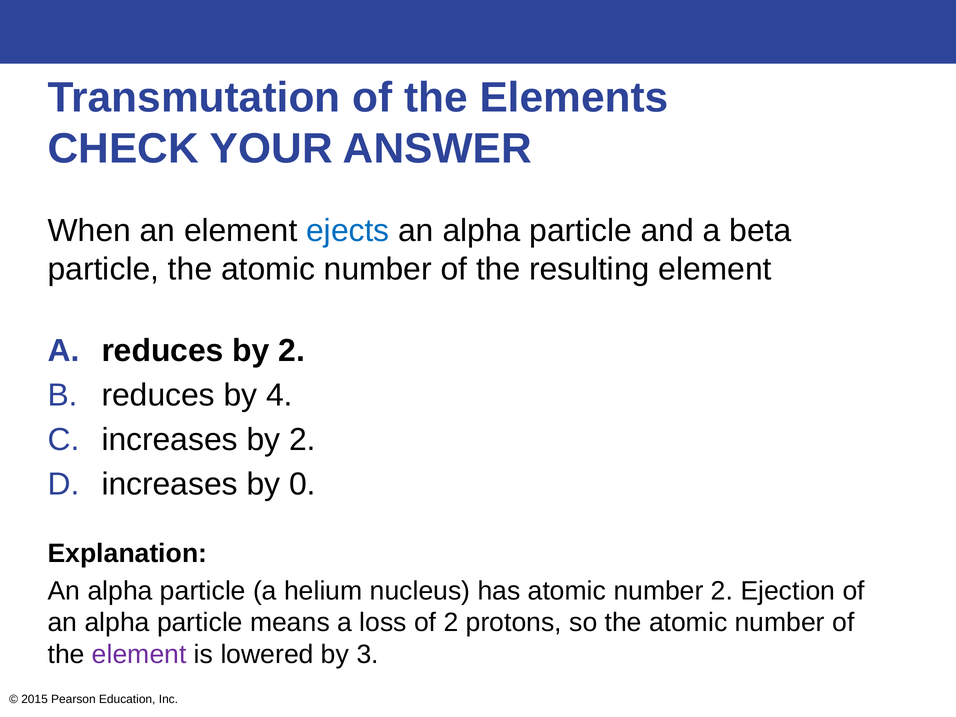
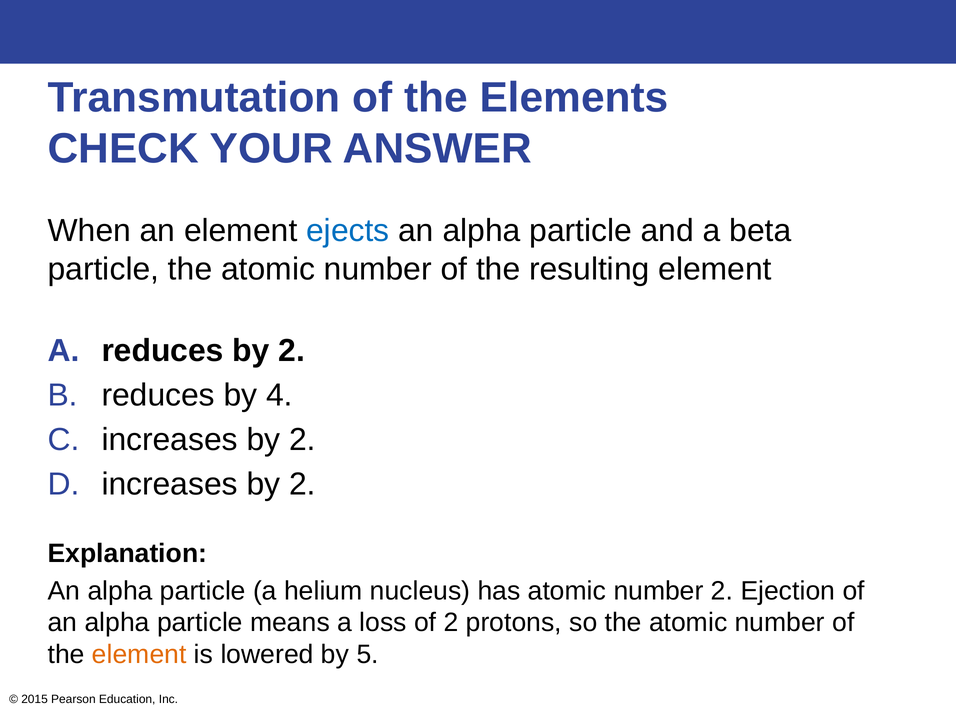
0: 0 -> 2 (302, 484)
element colour: purple -> orange (139, 655)
3: 3 -> 5 (368, 655)
